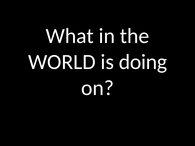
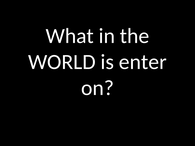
doing: doing -> enter (143, 62)
